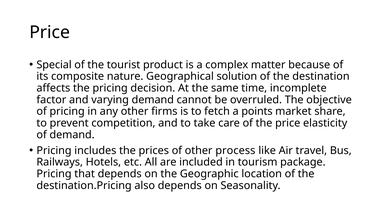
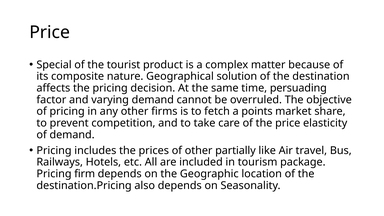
incomplete: incomplete -> persuading (298, 88)
process: process -> partially (235, 150)
that: that -> firm (85, 174)
